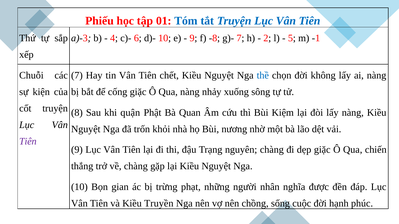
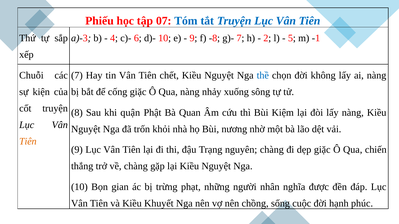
01: 01 -> 07 (164, 21)
Tiên colour: purple -> orange (28, 142)
Truyền: Truyền -> Khuyết (159, 204)
